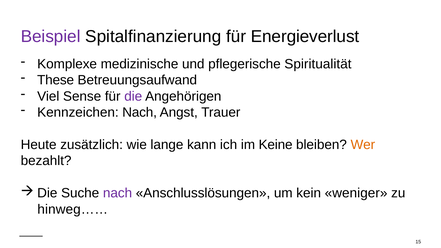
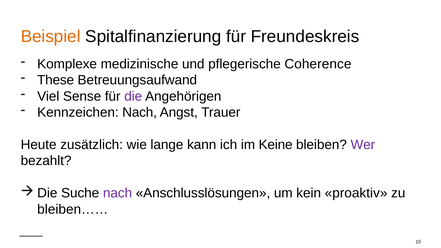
Beispiel colour: purple -> orange (51, 37)
Energieverlust: Energieverlust -> Freundeskreis (305, 37)
Spiritualität: Spiritualität -> Coherence (318, 64)
Wer colour: orange -> purple (363, 145)
weniger: weniger -> proaktiv (356, 193)
hinweg……: hinweg…… -> bleiben…… (73, 209)
